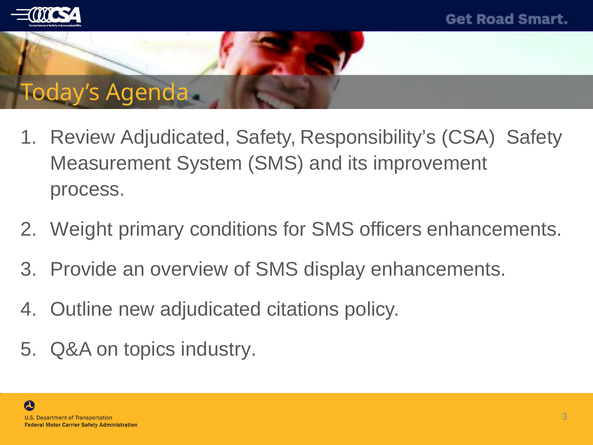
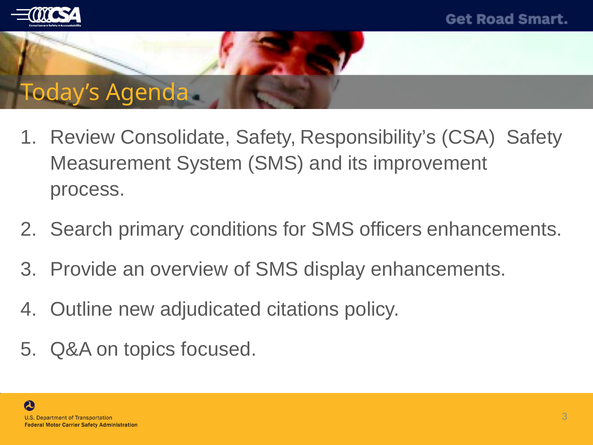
Review Adjudicated: Adjudicated -> Consolidate (175, 137)
Weight: Weight -> Search (82, 229)
industry: industry -> focused (219, 349)
